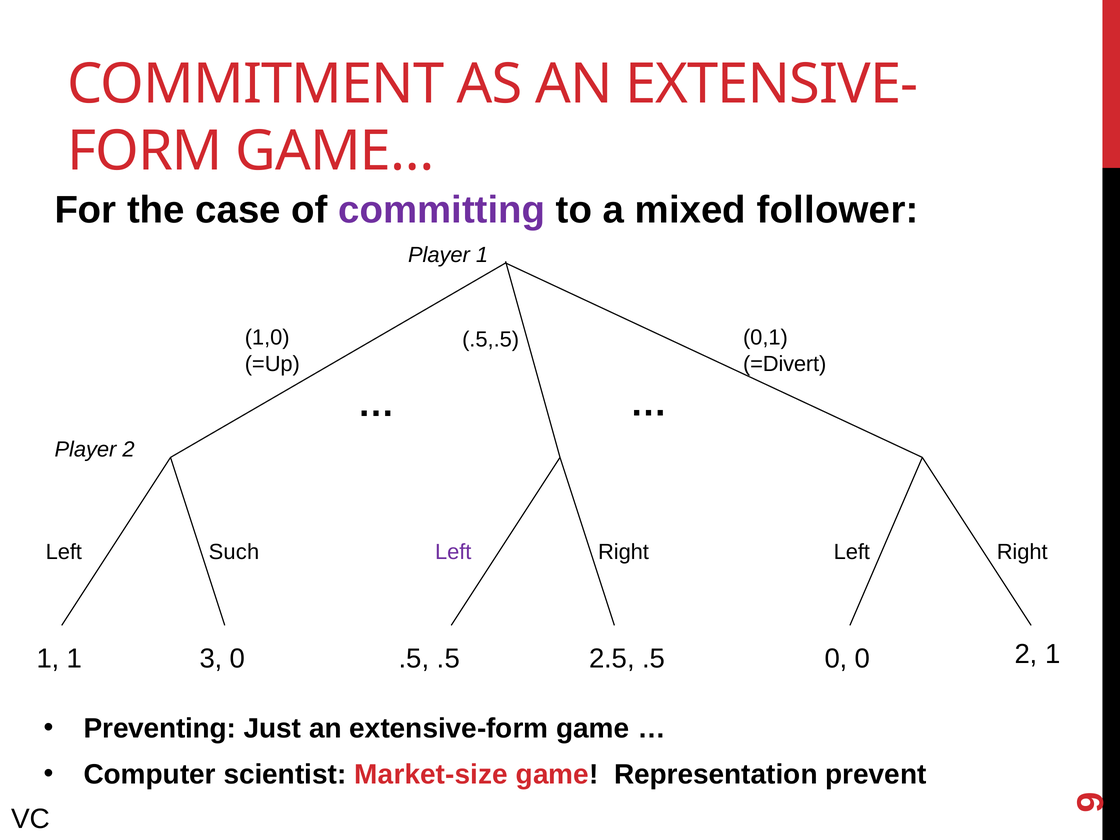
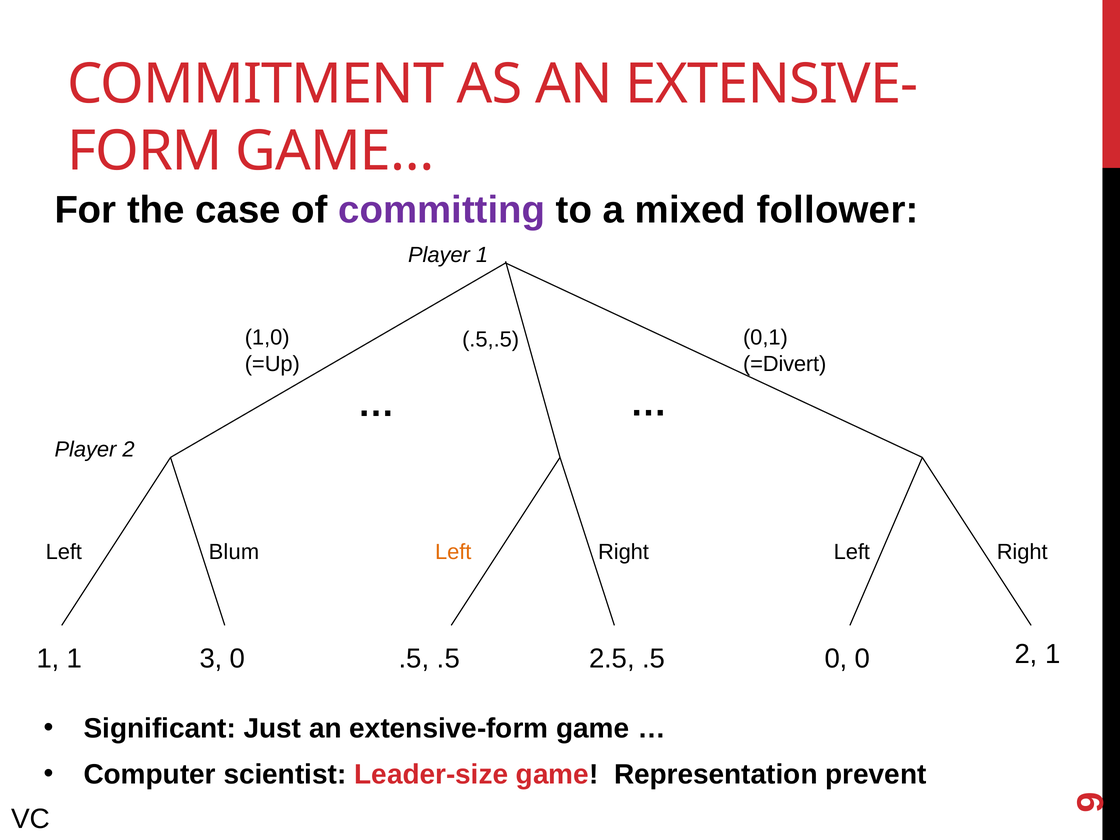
Such: Such -> Blum (234, 552)
Left colour: purple -> orange (453, 552)
Preventing: Preventing -> Significant (160, 729)
Market-size: Market-size -> Leader-size (431, 774)
